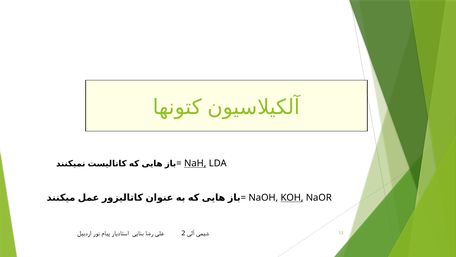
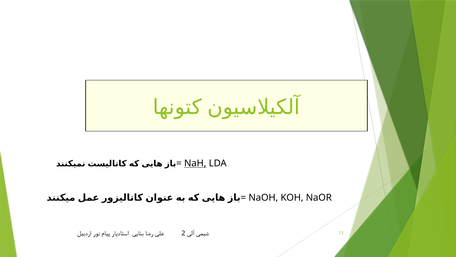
KOH underline: present -> none (292, 197)
